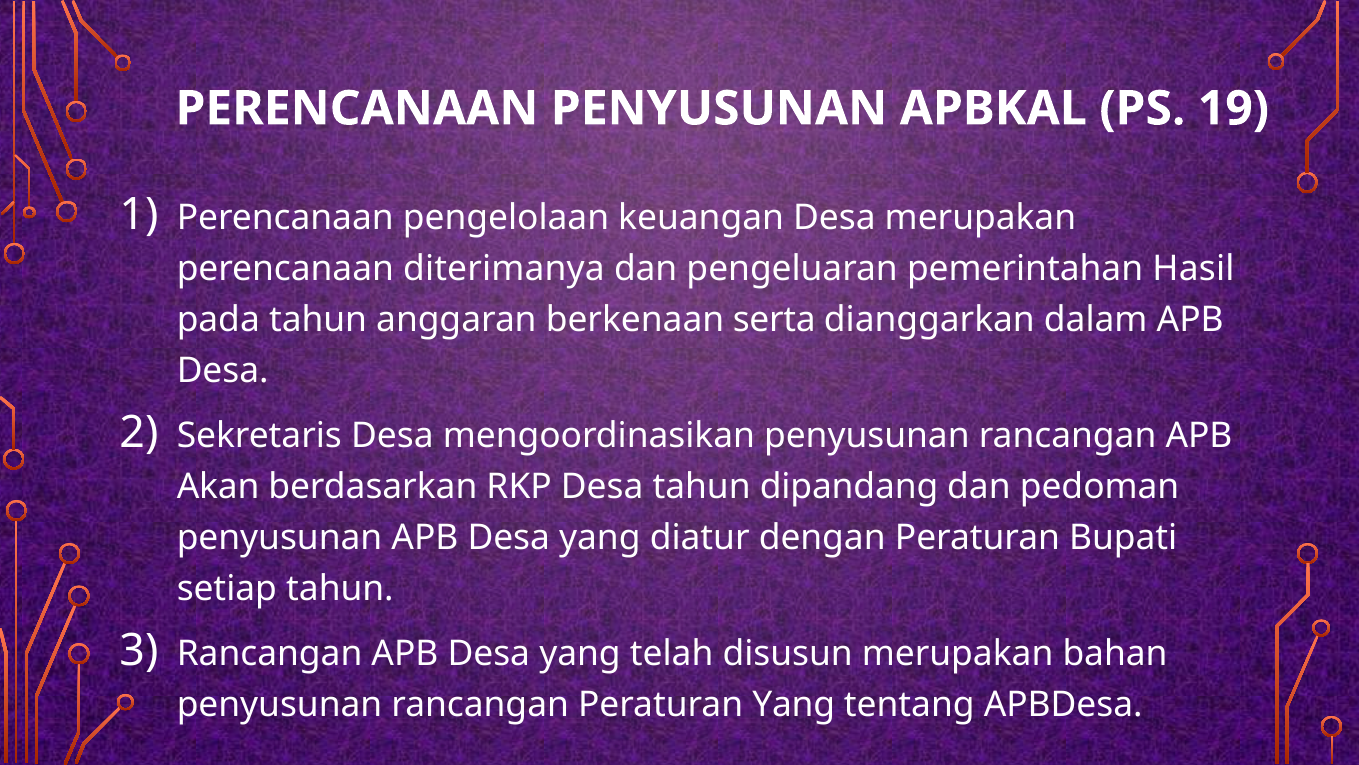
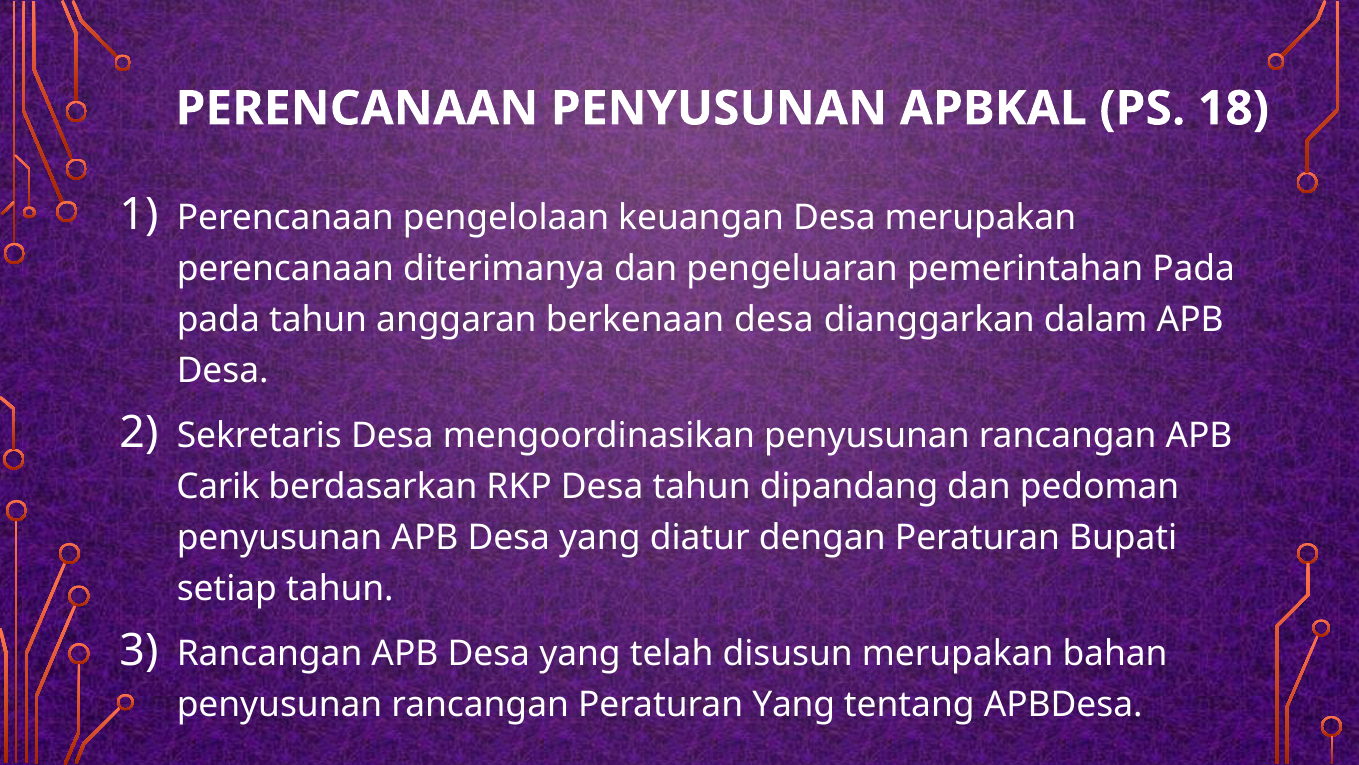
19: 19 -> 18 (1233, 109)
pemerintahan Hasil: Hasil -> Pada (1194, 269)
berkenaan serta: serta -> desa (774, 320)
Akan: Akan -> Carik (218, 487)
